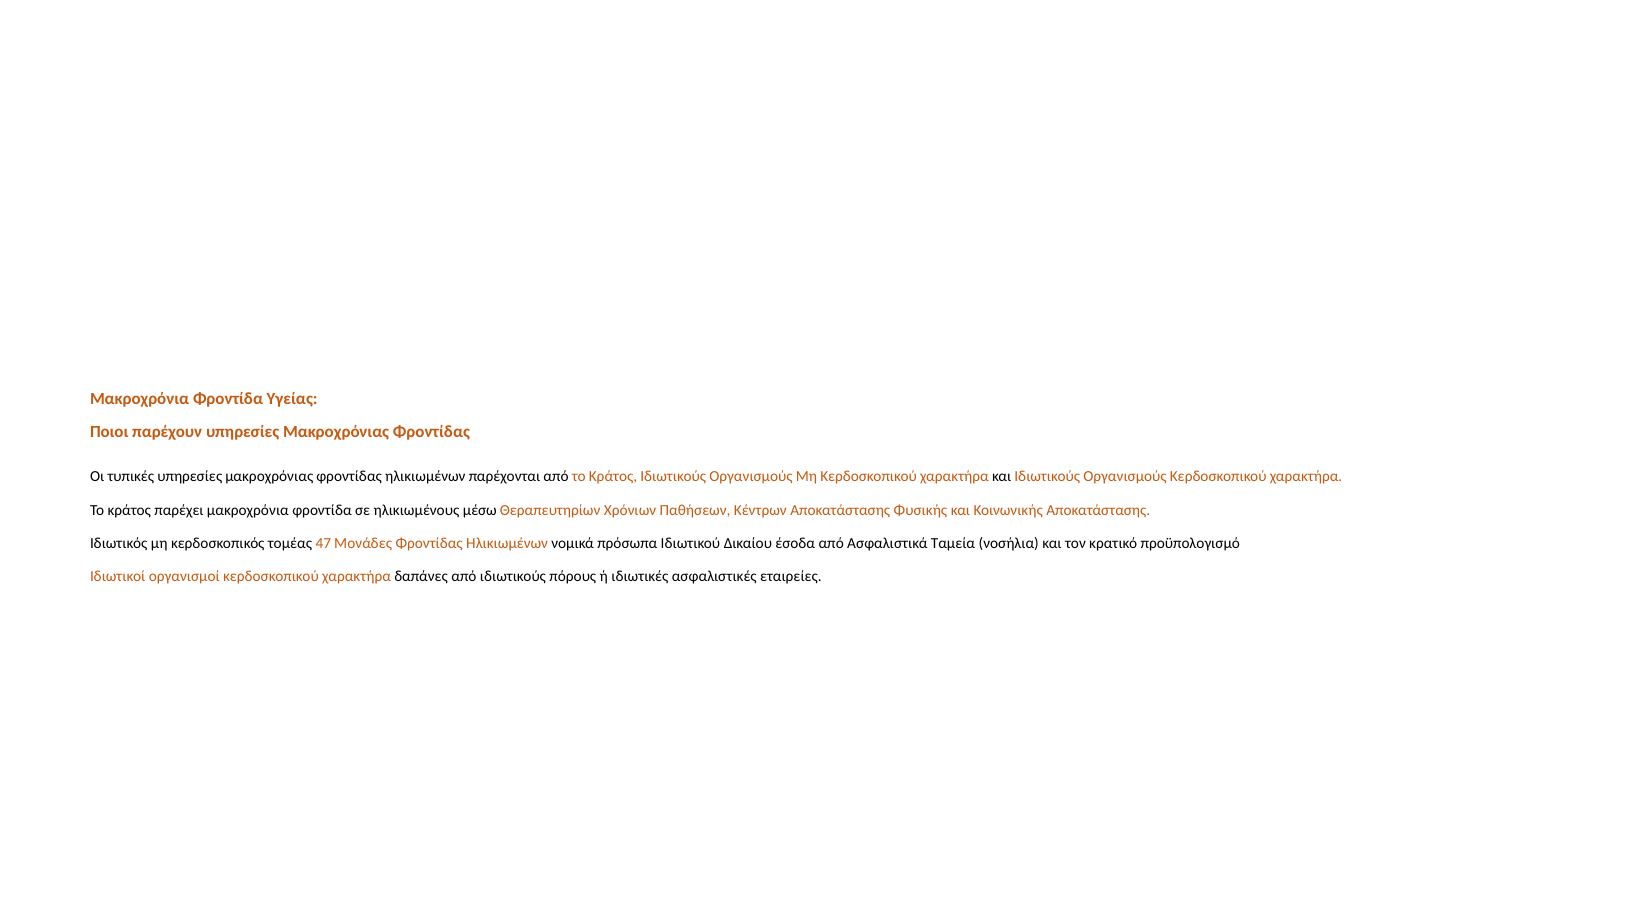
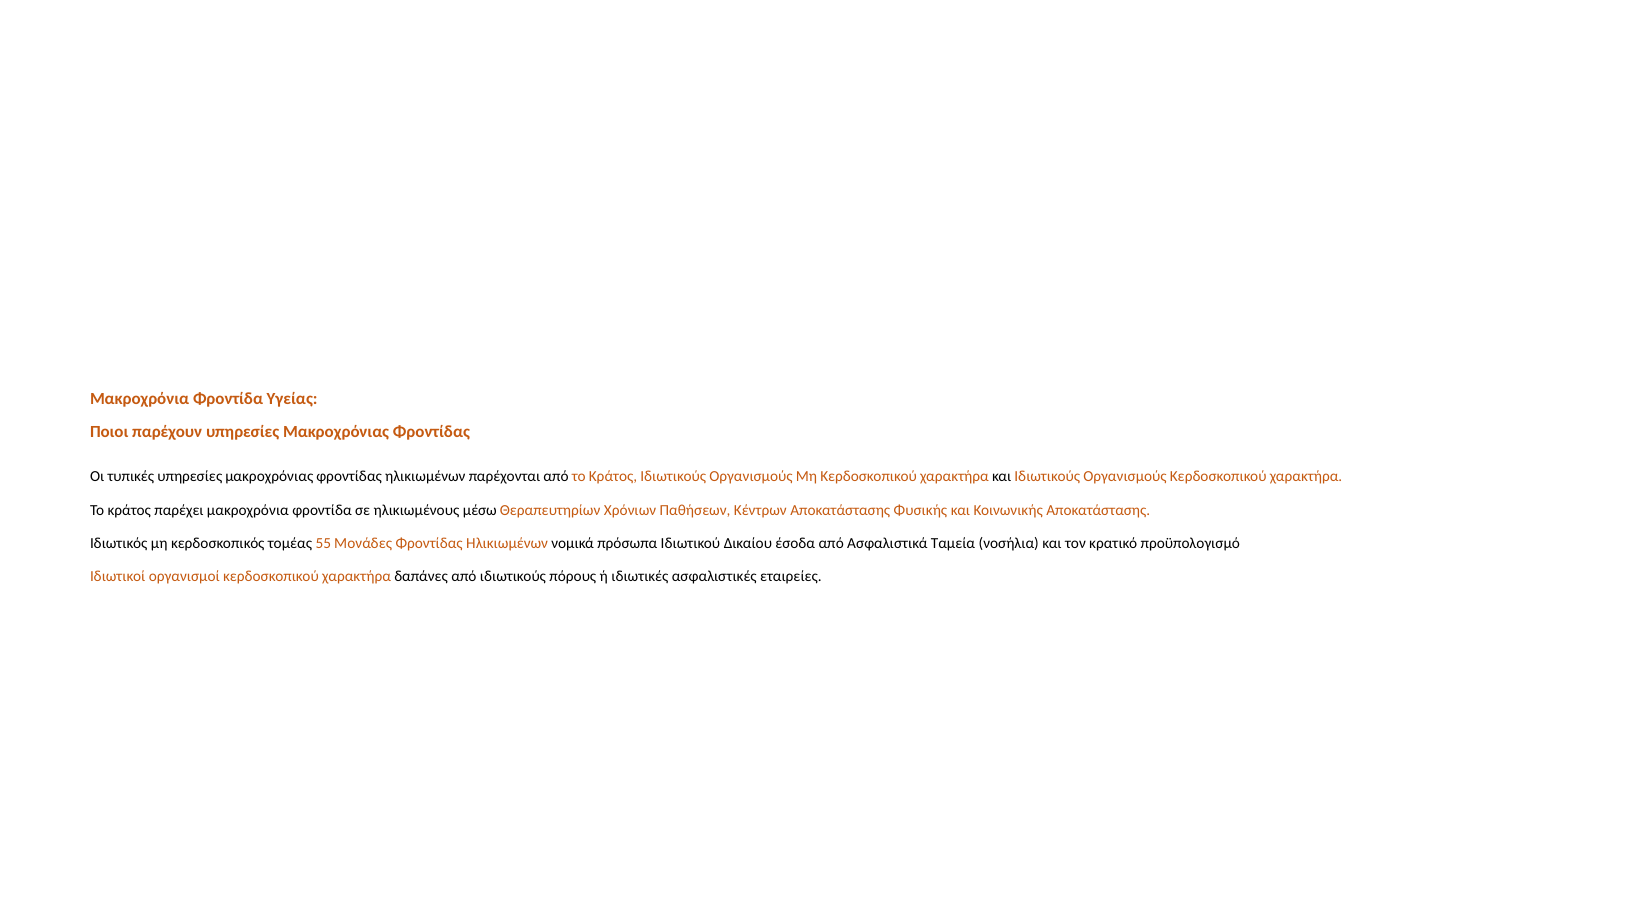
47: 47 -> 55 (323, 543)
